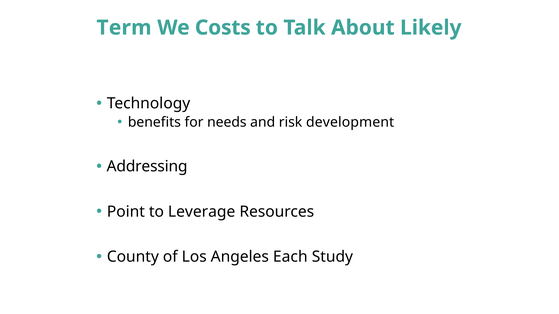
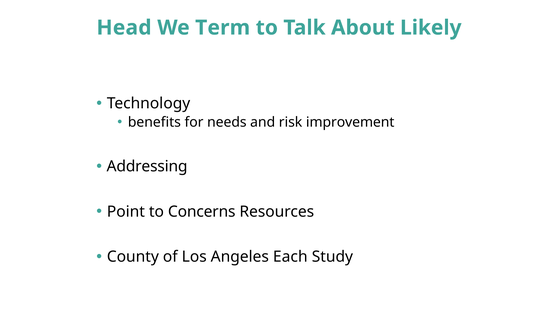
Term: Term -> Head (124, 28)
Costs: Costs -> Term (223, 28)
development: development -> improvement (350, 122)
Leverage: Leverage -> Concerns (202, 212)
